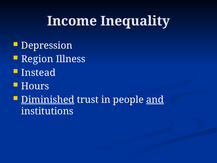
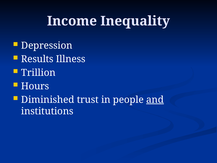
Region: Region -> Results (37, 59)
Instead: Instead -> Trillion (38, 73)
Diminished underline: present -> none (48, 100)
